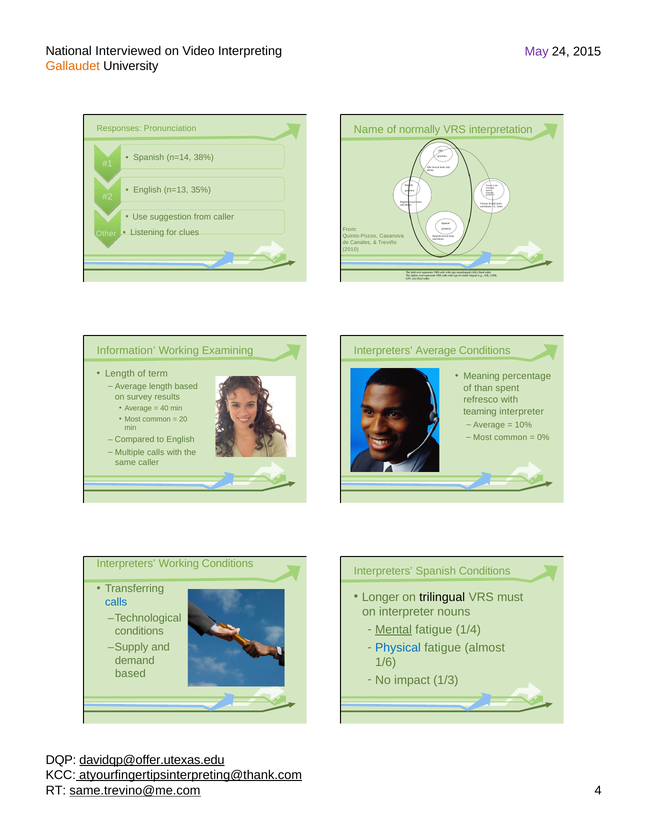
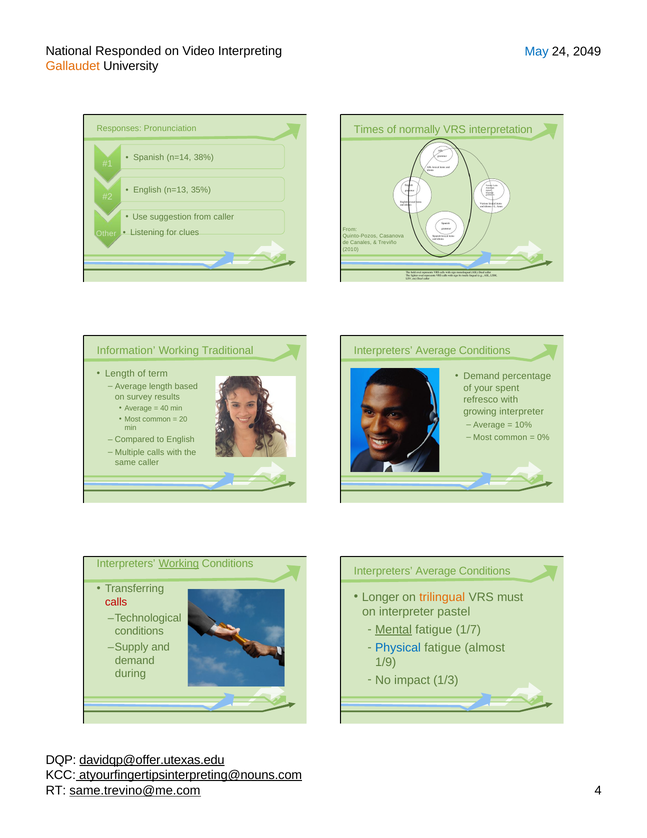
Interviewed: Interviewed -> Responded (128, 51)
May colour: purple -> blue (537, 52)
2015: 2015 -> 2049 (587, 52)
Name: Name -> Times (369, 129)
Examining: Examining -> Traditional (228, 350)
Meaning: Meaning -> Demand (482, 376)
than: than -> your (484, 388)
teaming: teaming -> growing (480, 411)
Working underline: none -> present (179, 563)
Spanish: Spanish -> Average (436, 571)
trilingual colour: black -> orange (442, 597)
calls colour: blue -> red (116, 602)
nouns: nouns -> pastel (454, 611)
1/4: 1/4 -> 1/7 (468, 629)
1/6: 1/6 -> 1/9 (386, 662)
based: based -> during (130, 673)
atyourfingertipsinterpreting@thank.com: atyourfingertipsinterpreting@thank.com -> atyourfingertipsinterpreting@nouns.com (191, 774)
